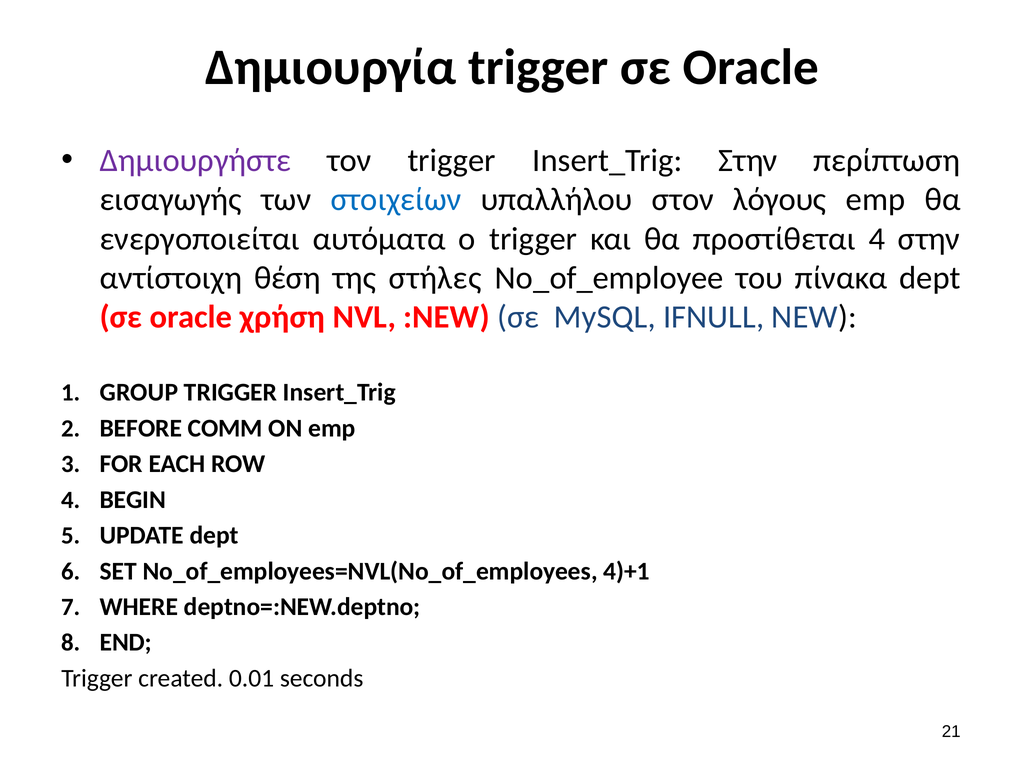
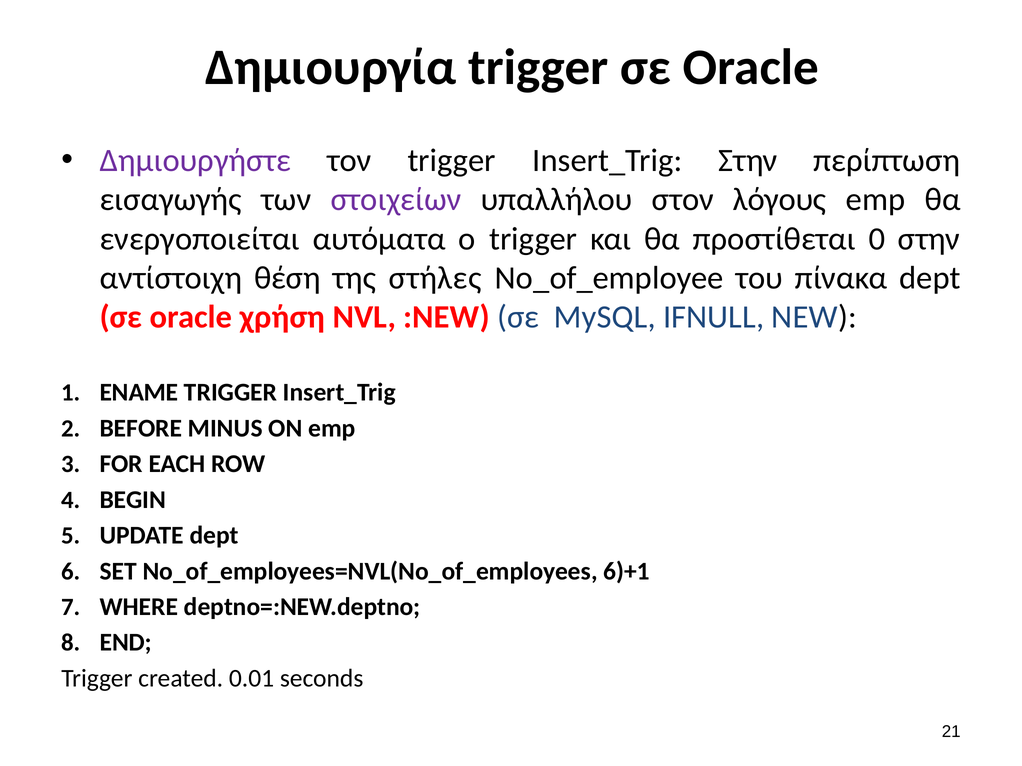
στοιχείων colour: blue -> purple (396, 200)
προστίθεται 4: 4 -> 0 (877, 239)
GROUP: GROUP -> ENAME (139, 393)
COMM: COMM -> MINUS (225, 428)
4)+1: 4)+1 -> 6)+1 (627, 571)
